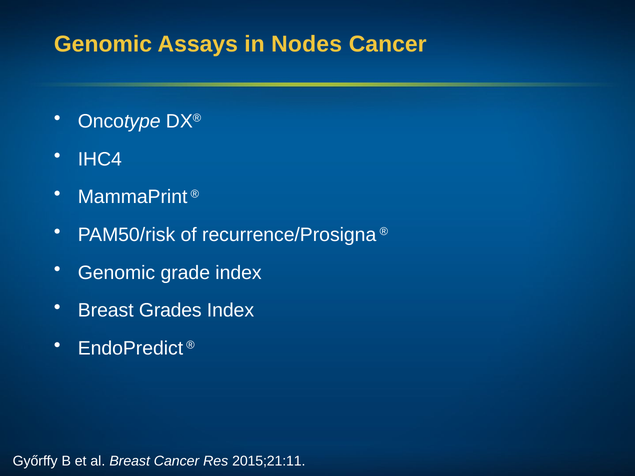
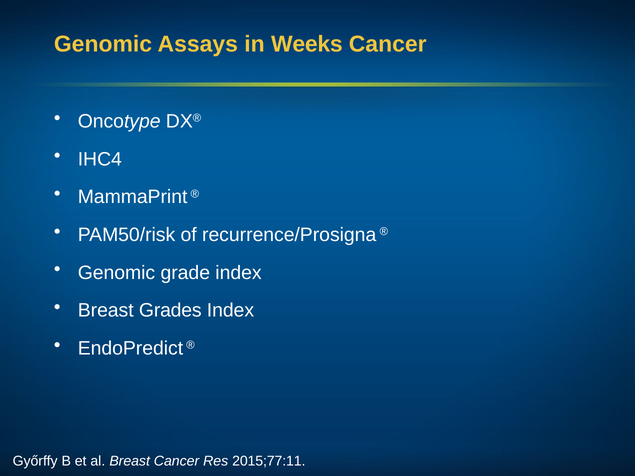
Nodes: Nodes -> Weeks (307, 44)
2015;21:11: 2015;21:11 -> 2015;77:11 (269, 461)
